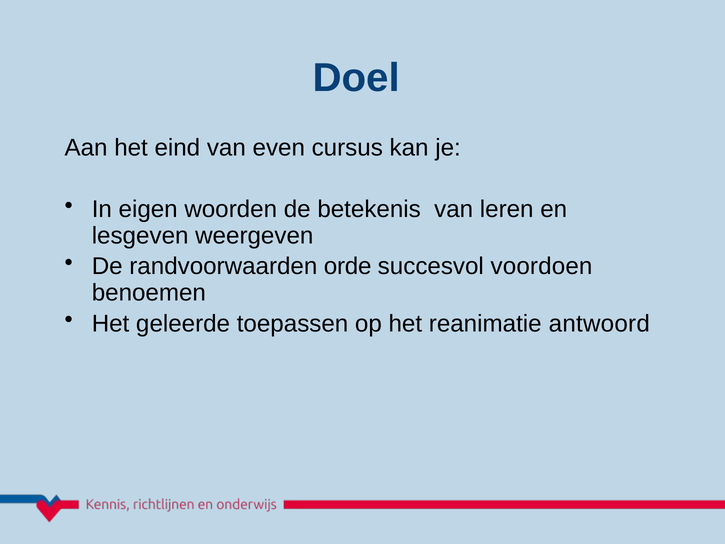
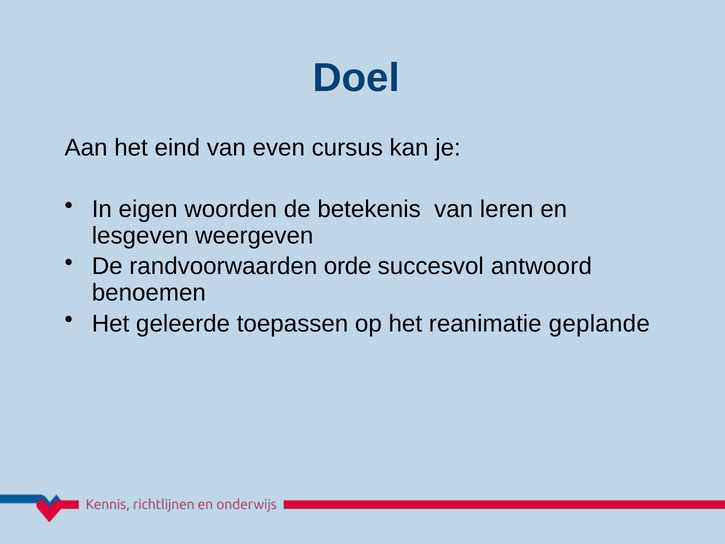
voordoen: voordoen -> antwoord (541, 266)
antwoord: antwoord -> geplande (599, 323)
